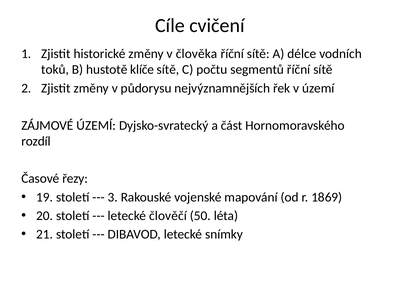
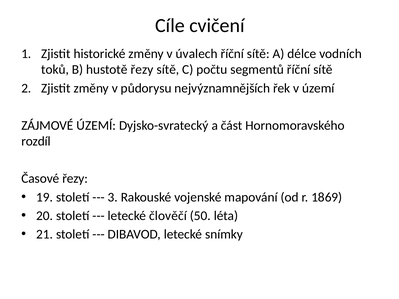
člověka: člověka -> úvalech (197, 54)
hustotě klíče: klíče -> řezy (142, 70)
